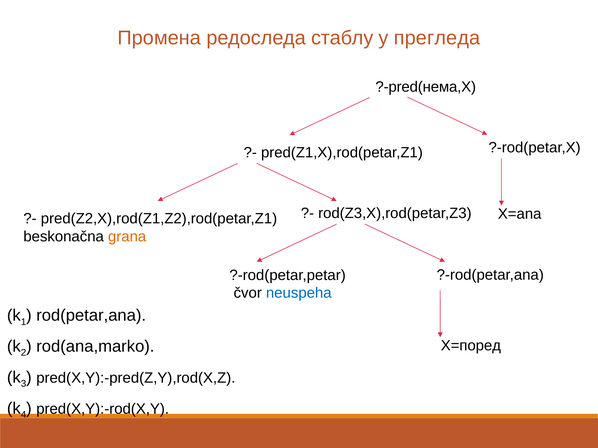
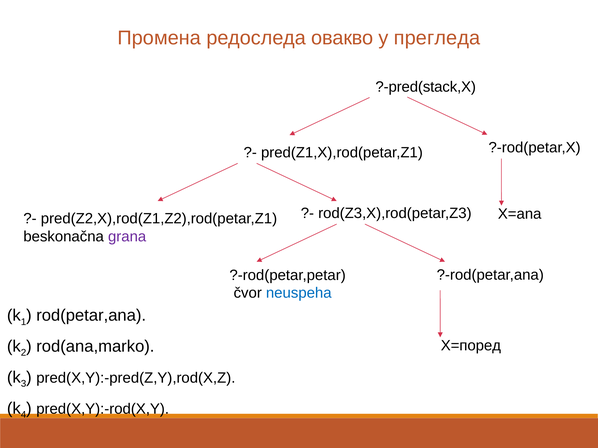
стаблу: стаблу -> овакво (342, 38)
?-pred(нема,X: ?-pred(нема,X -> ?-pred(stack,X (426, 87)
grana colour: orange -> purple (127, 237)
